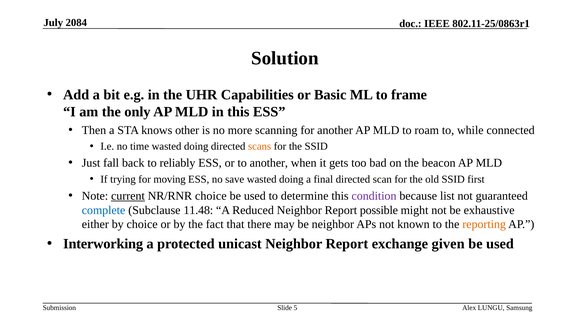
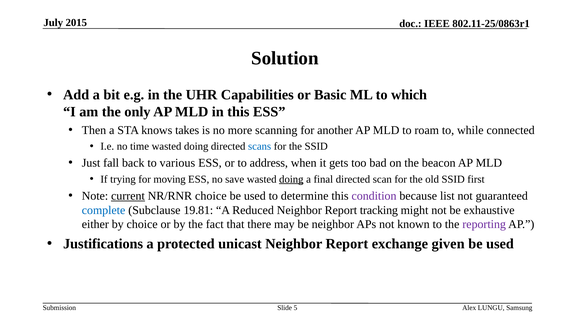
2084: 2084 -> 2015 (76, 23)
frame: frame -> which (409, 95)
other: other -> takes (187, 130)
scans colour: orange -> blue (260, 146)
reliably: reliably -> various (177, 163)
to another: another -> address (269, 163)
doing underline: none -> present (291, 179)
11.48: 11.48 -> 19.81 (198, 210)
possible: possible -> tracking (379, 210)
reporting colour: orange -> purple (484, 224)
Interworking: Interworking -> Justifications (103, 244)
